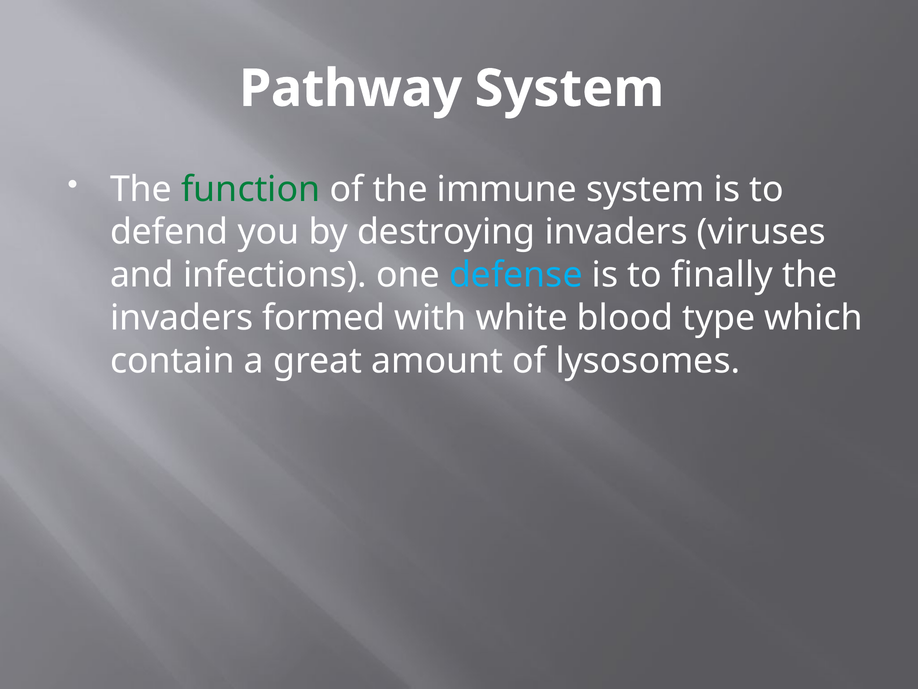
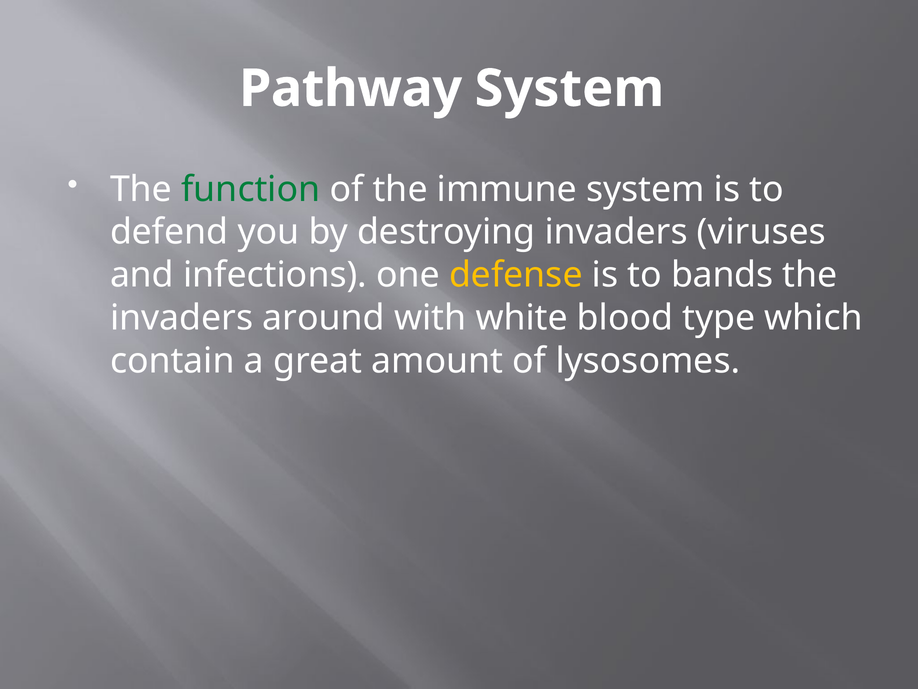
defense colour: light blue -> yellow (516, 275)
finally: finally -> bands (722, 275)
formed: formed -> around (324, 318)
